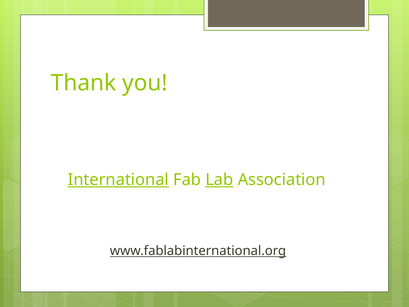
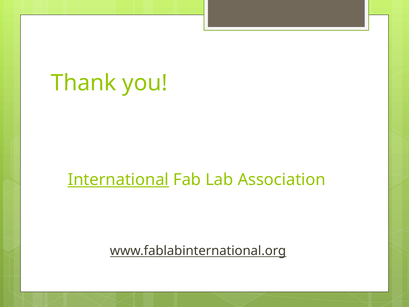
Lab underline: present -> none (219, 180)
